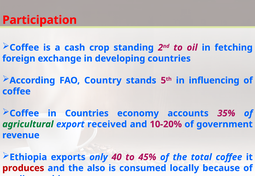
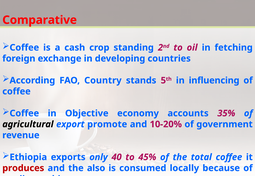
Participation: Participation -> Comparative (40, 20)
in Countries: Countries -> Objective (87, 114)
agricultural colour: green -> black (28, 125)
received: received -> promote (107, 125)
